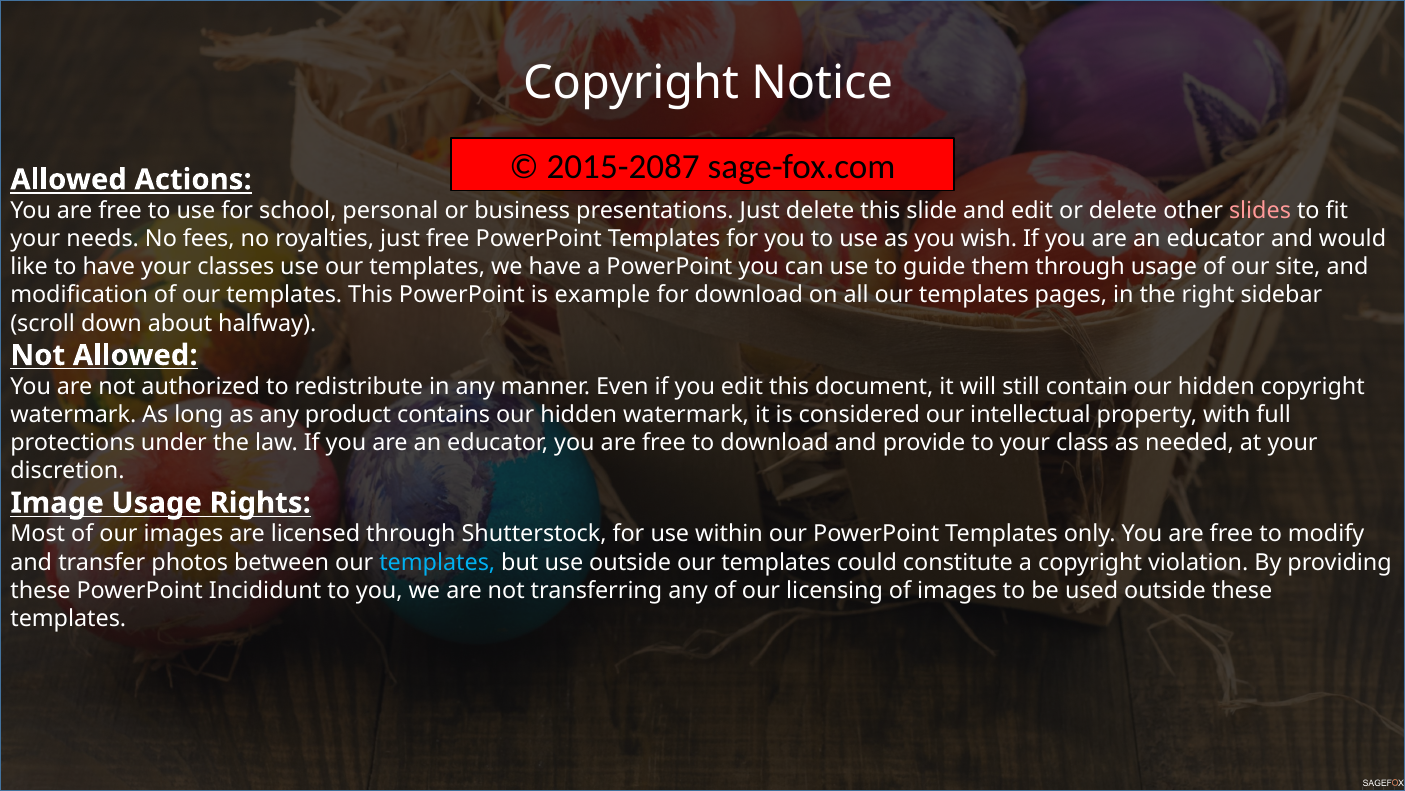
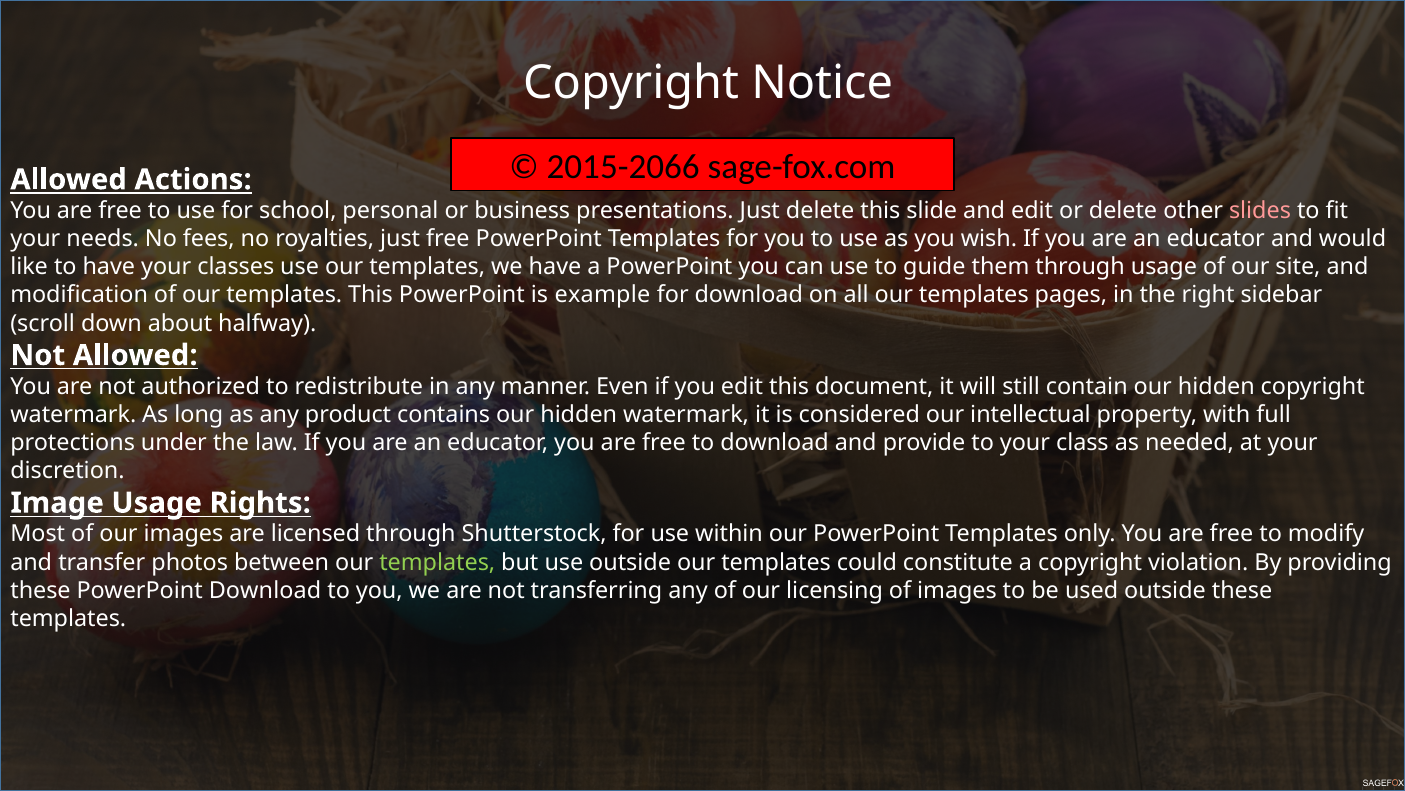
2015-2087: 2015-2087 -> 2015-2066 (623, 167)
templates colour: light blue -> light green (437, 562)
PowerPoint Incididunt: Incididunt -> Download (265, 590)
